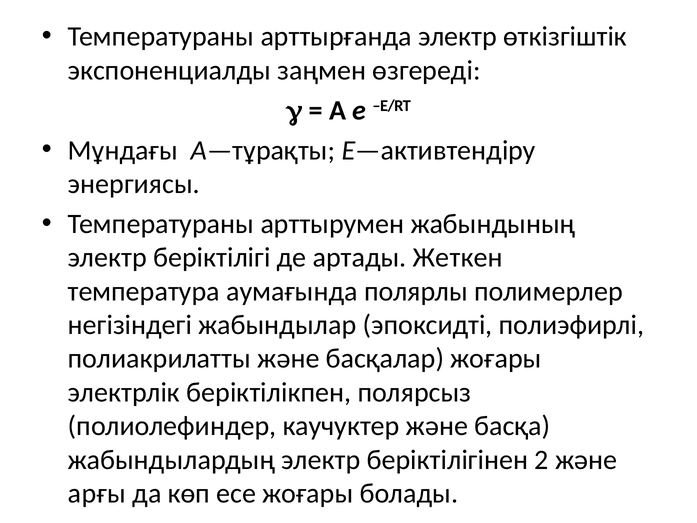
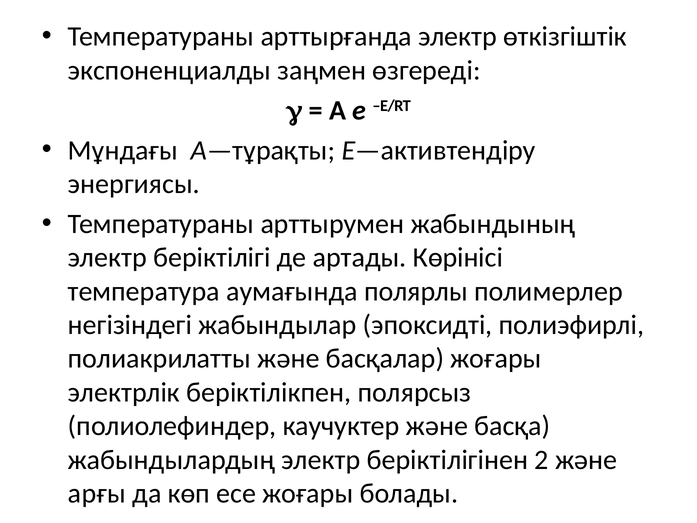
Жеткен: Жеткен -> Көрінісі (458, 257)
